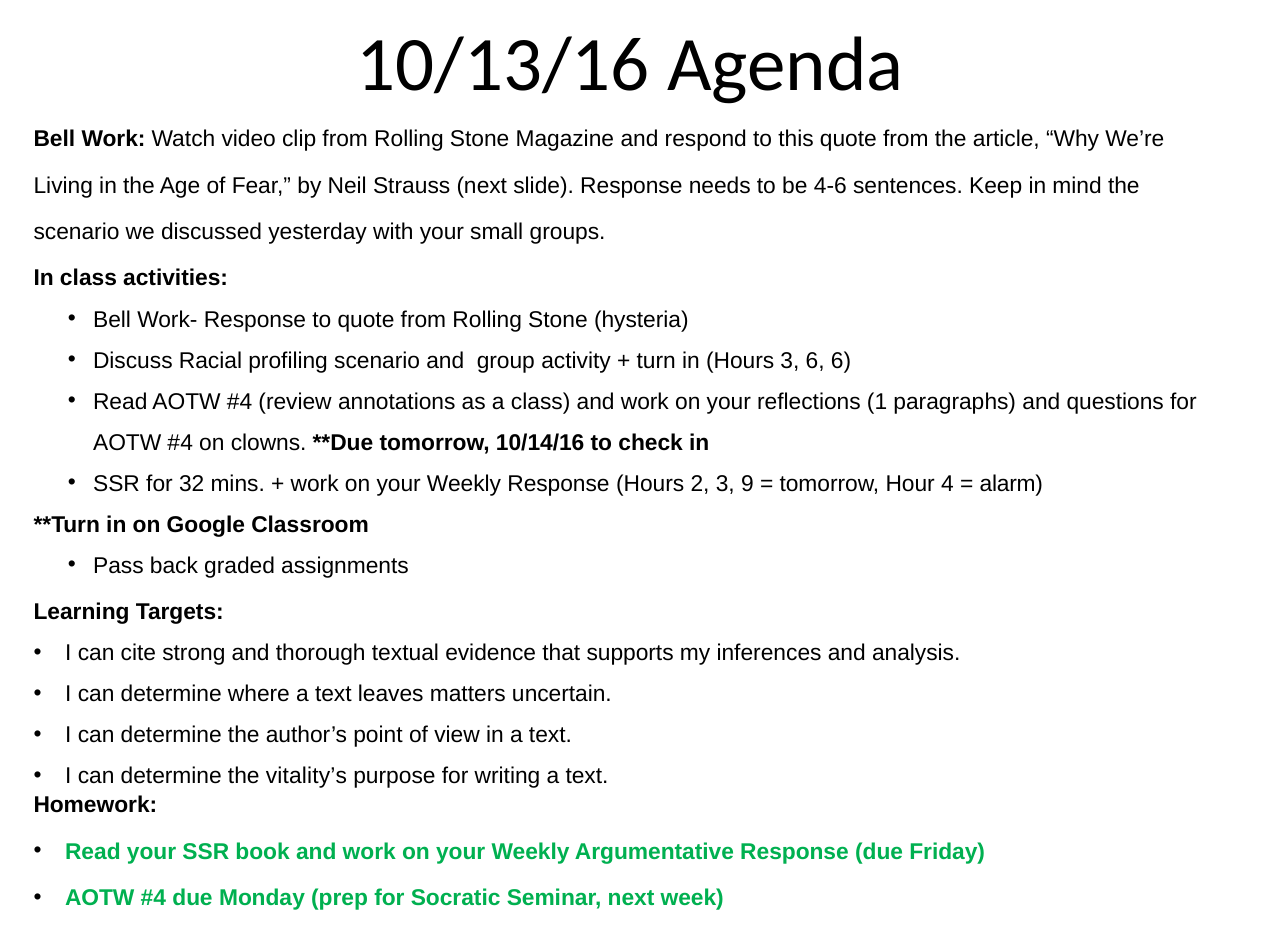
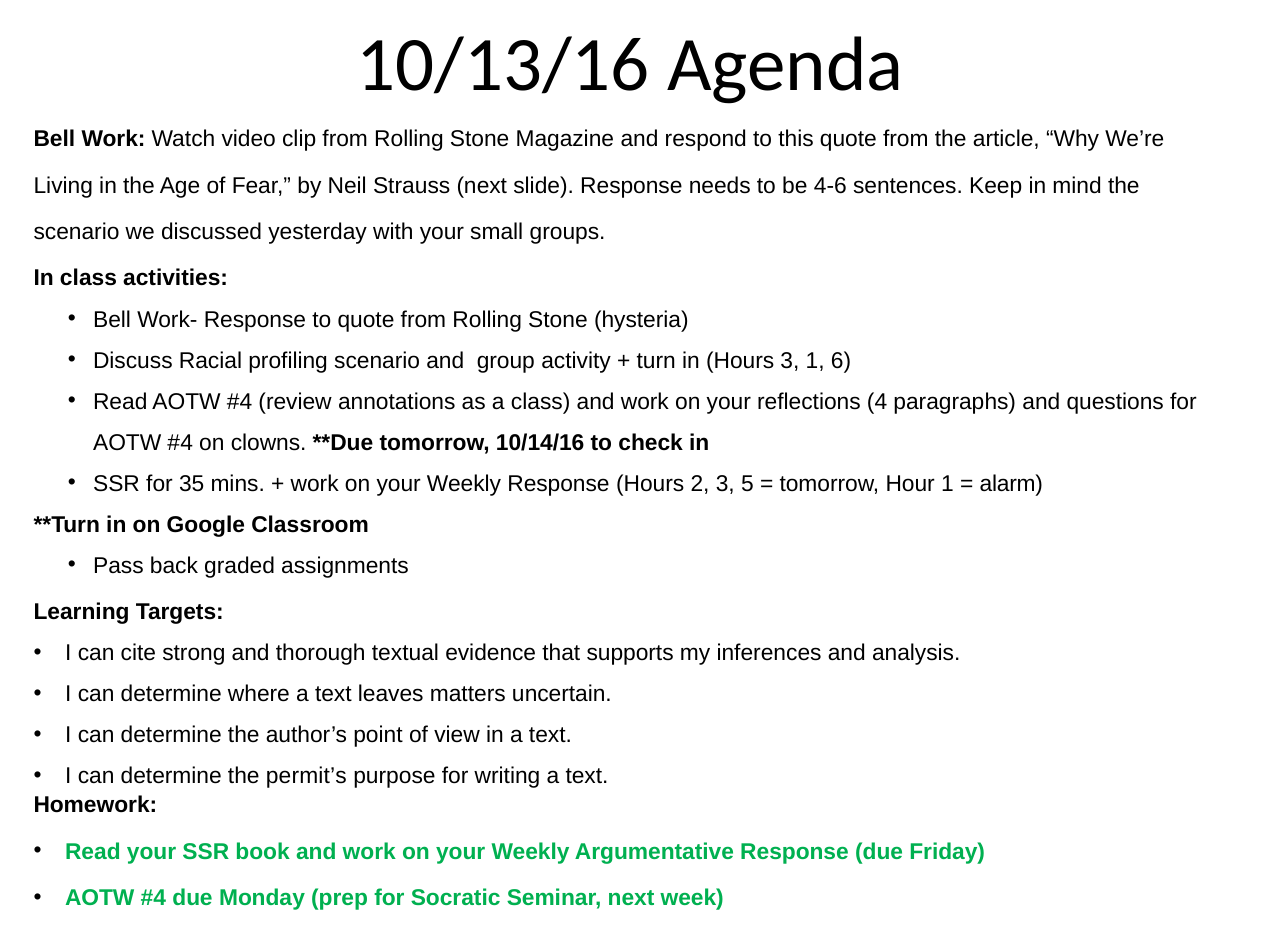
3 6: 6 -> 1 (815, 360)
1: 1 -> 4 (877, 401)
32: 32 -> 35 (192, 483)
9: 9 -> 5 (747, 483)
Hour 4: 4 -> 1 (947, 483)
vitality’s: vitality’s -> permit’s (306, 776)
